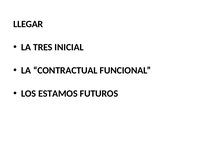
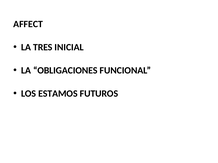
LLEGAR: LLEGAR -> AFFECT (28, 24)
CONTRACTUAL: CONTRACTUAL -> OBLIGACIONES (65, 71)
